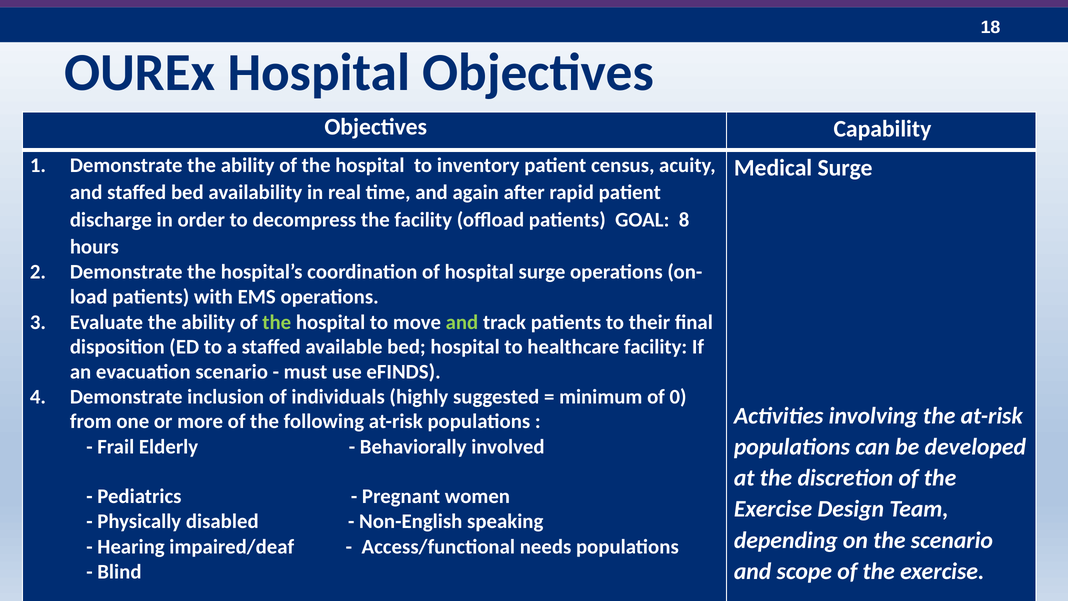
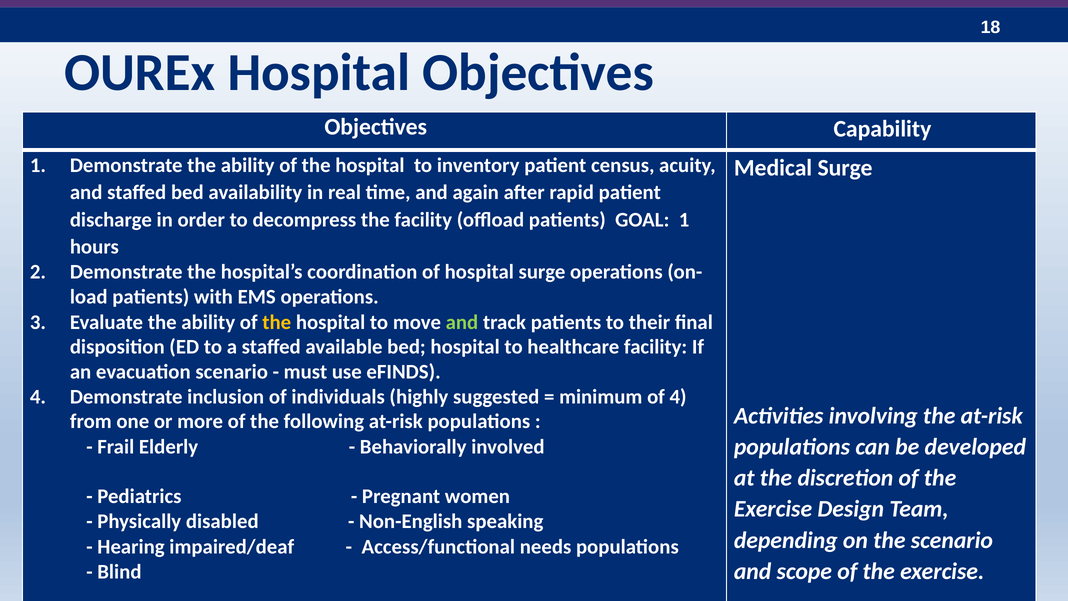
GOAL 8: 8 -> 1 (684, 220)
the colour: light green -> yellow (277, 322)
of 0: 0 -> 4 (678, 397)
